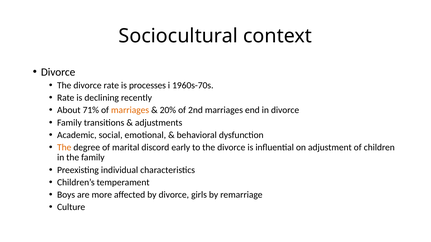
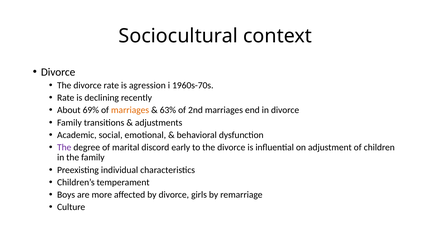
processes: processes -> agression (147, 86)
71%: 71% -> 69% (91, 110)
20%: 20% -> 63% (168, 110)
The colour: orange -> purple (64, 148)
